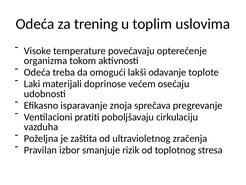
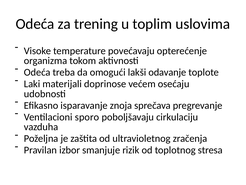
pratiti: pratiti -> sporo (87, 117)
